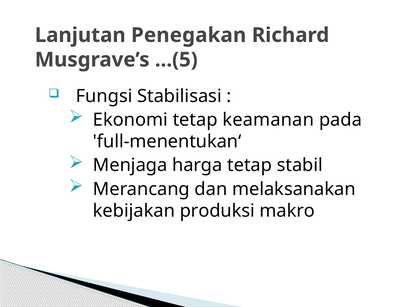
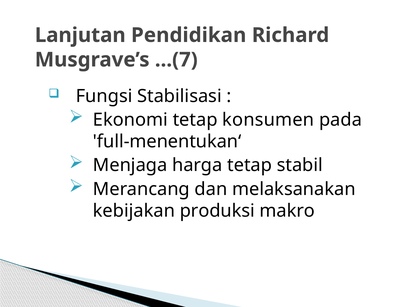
Penegakan: Penegakan -> Pendidikan (189, 35)
...(5: ...(5 -> ...(7 (176, 60)
keamanan: keamanan -> konsumen (268, 120)
